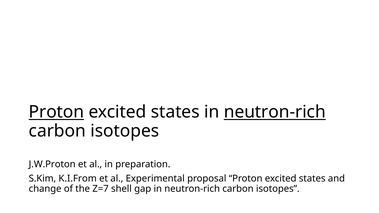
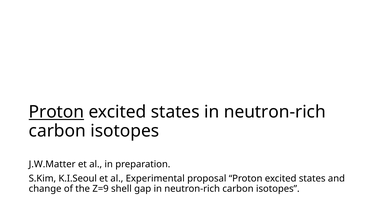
neutron-rich underline: present -> none (275, 112)
J.W.Proton: J.W.Proton -> J.W.Matter (52, 164)
K.I.From: K.I.From -> K.I.Seoul (78, 179)
Z=7: Z=7 -> Z=9 (101, 189)
